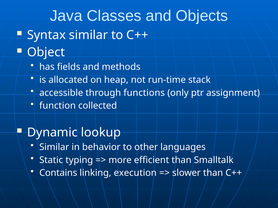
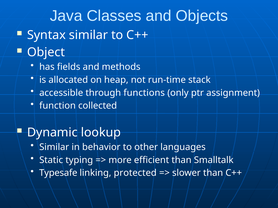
Contains: Contains -> Typesafe (58, 173)
execution: execution -> protected (135, 173)
